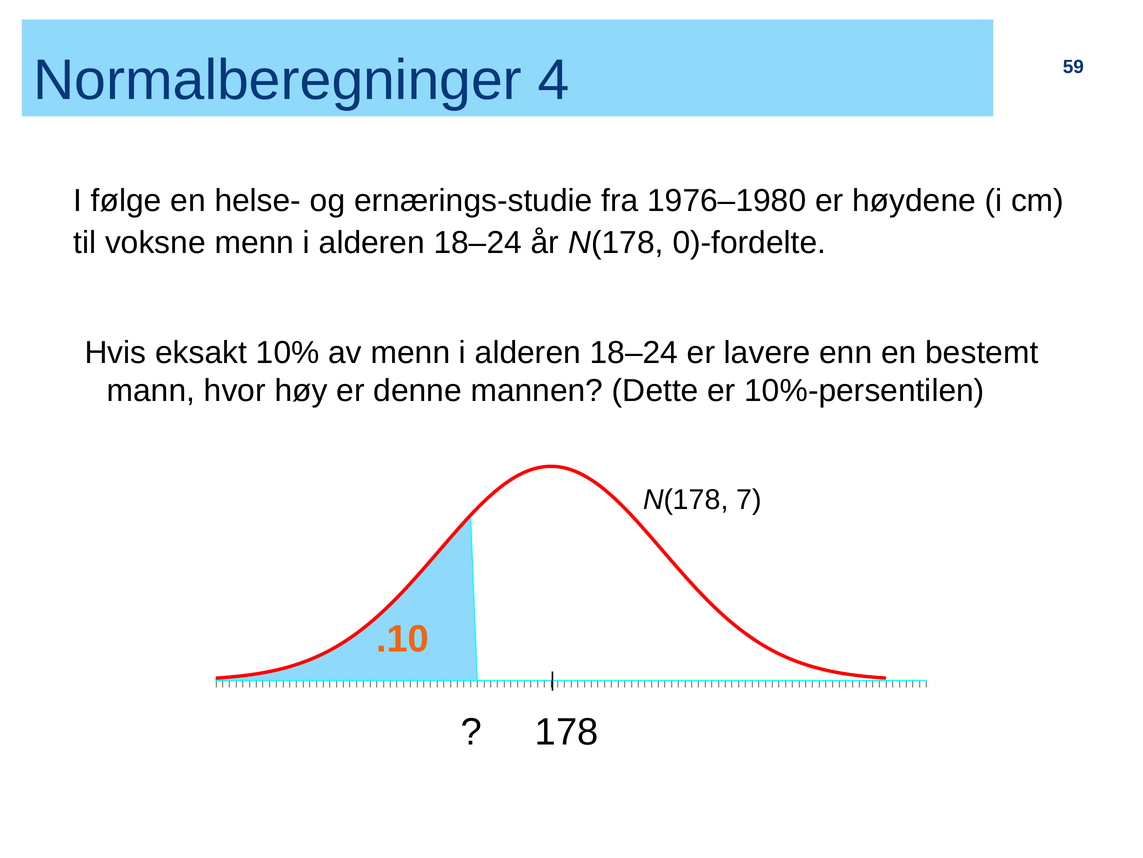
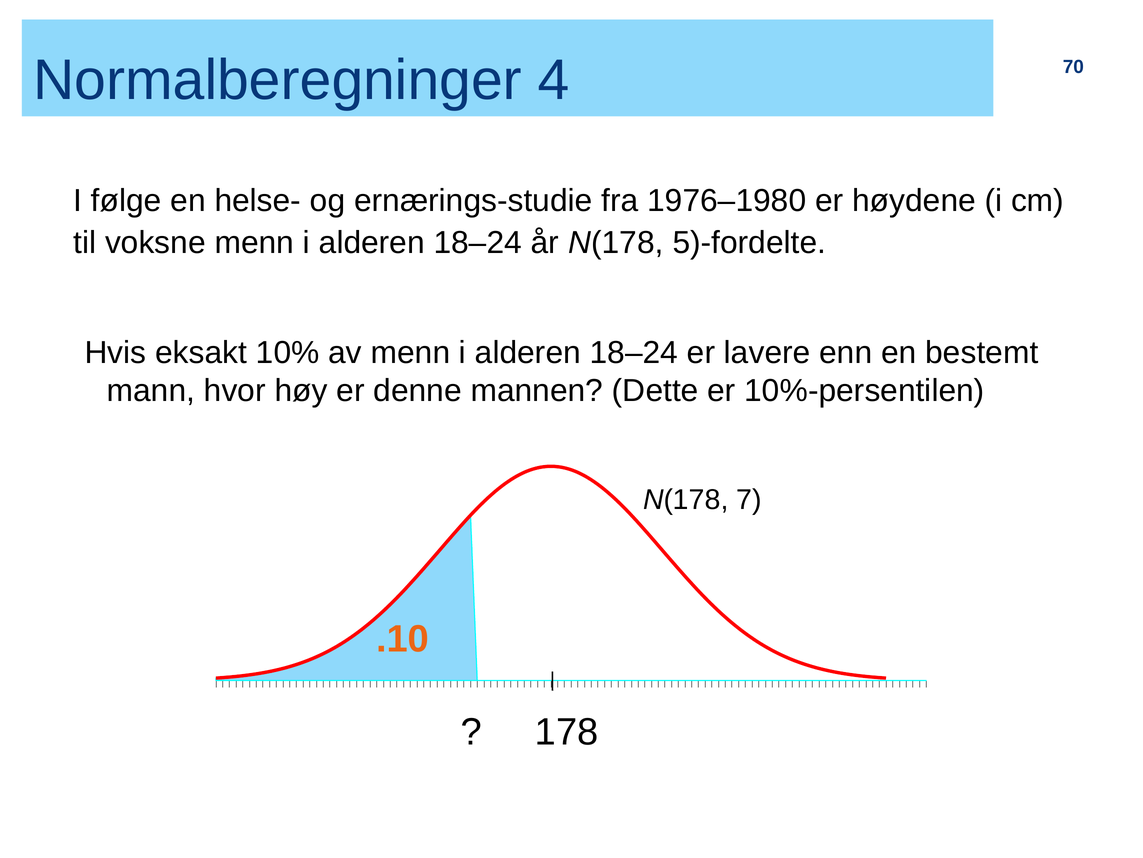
59: 59 -> 70 (1073, 67)
0)-fordelte: 0)-fordelte -> 5)-fordelte (749, 242)
